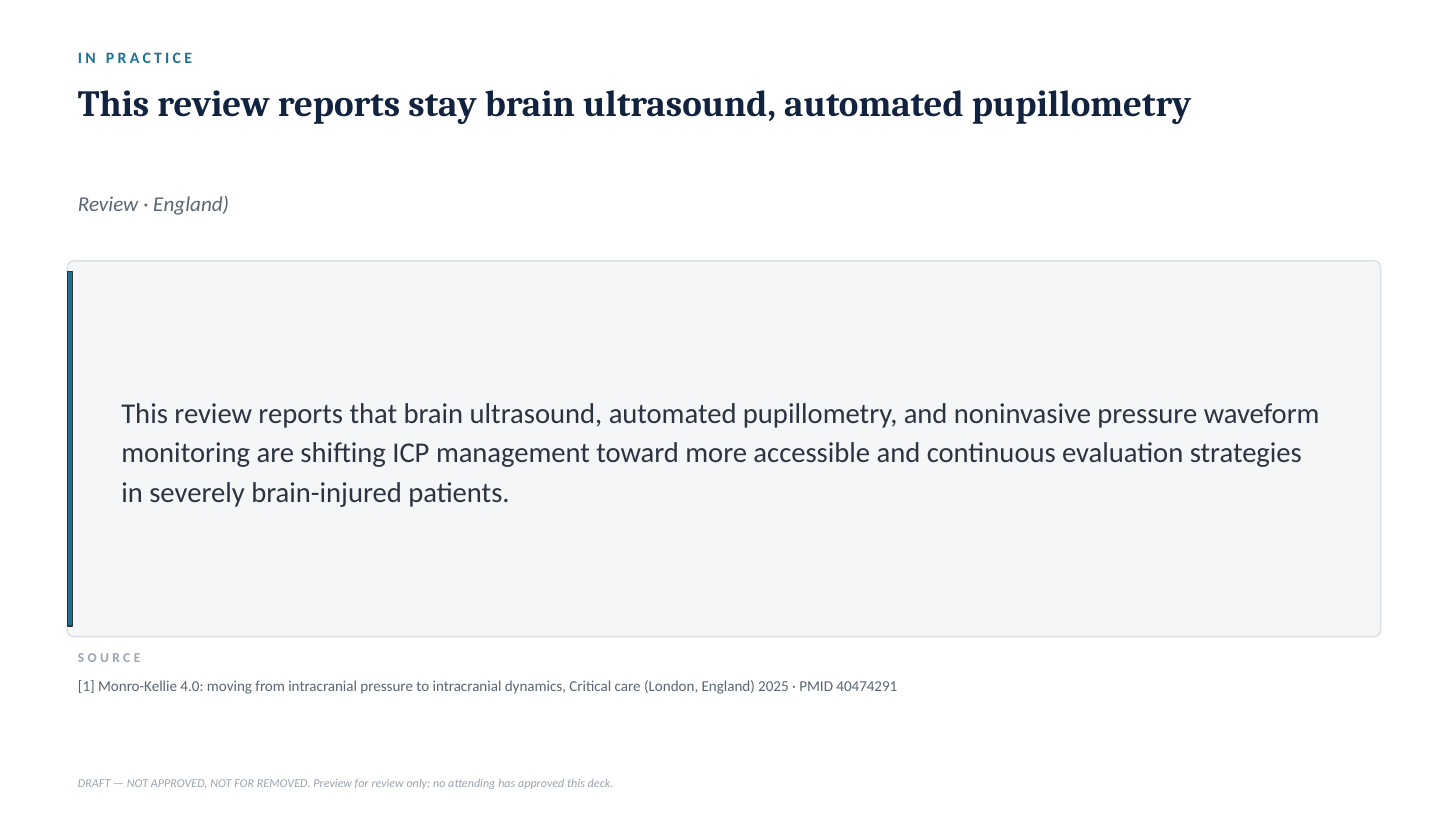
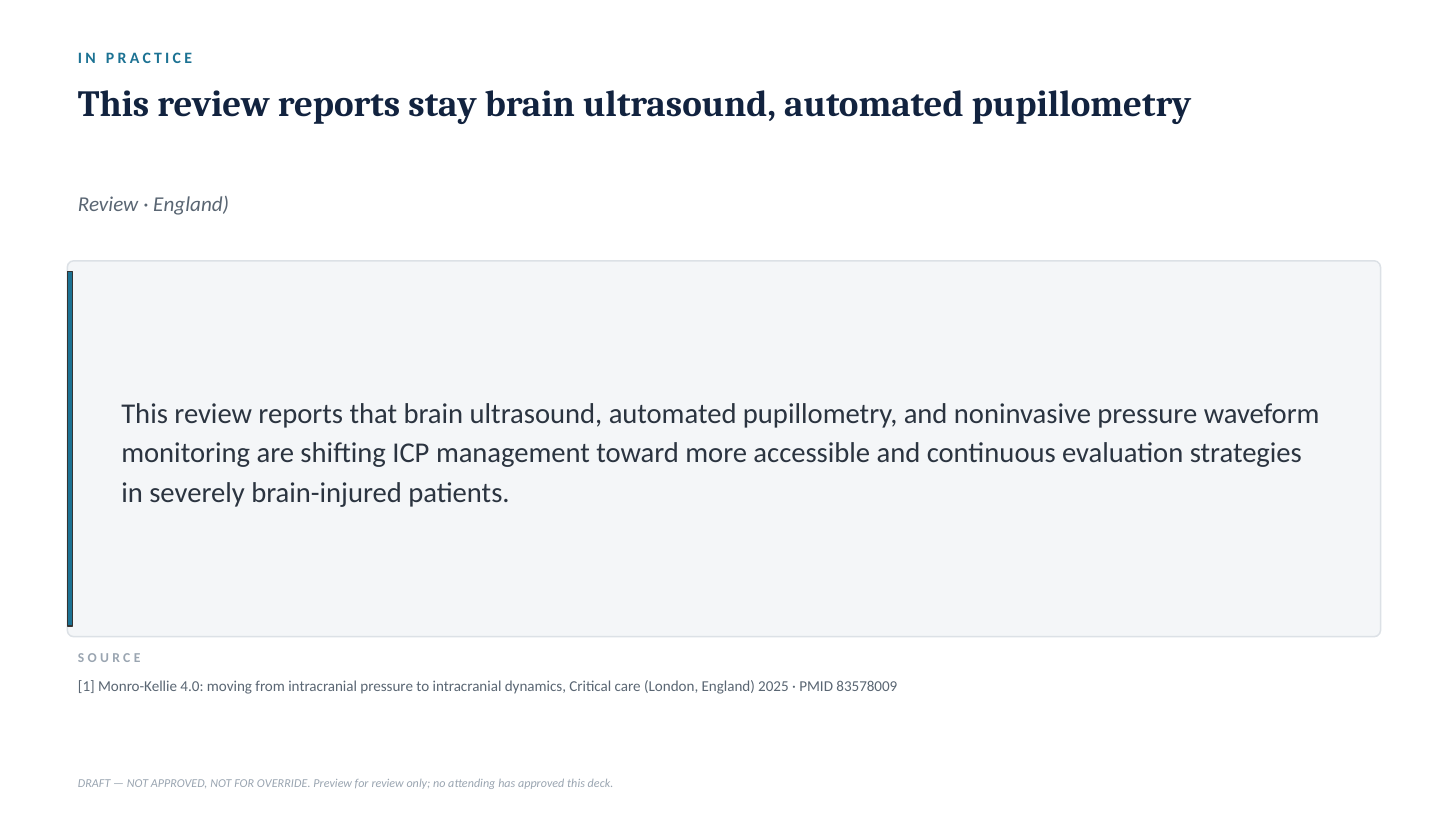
40474291: 40474291 -> 83578009 (867, 686)
REMOVED: REMOVED -> OVERRIDE (284, 783)
